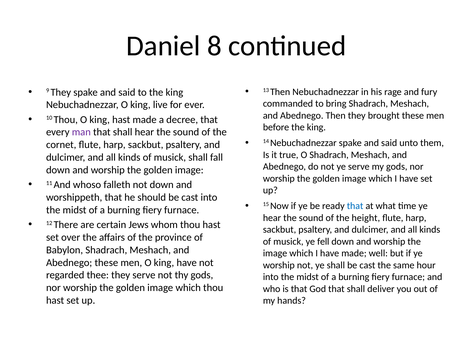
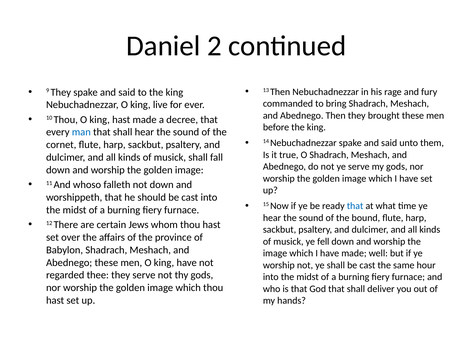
8: 8 -> 2 (214, 46)
man colour: purple -> blue (81, 132)
height: height -> bound (366, 218)
